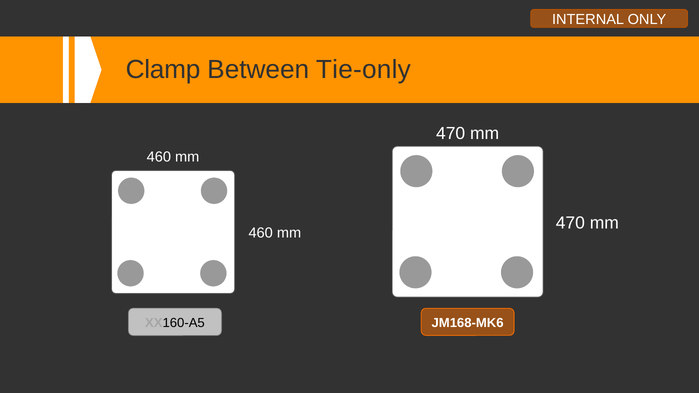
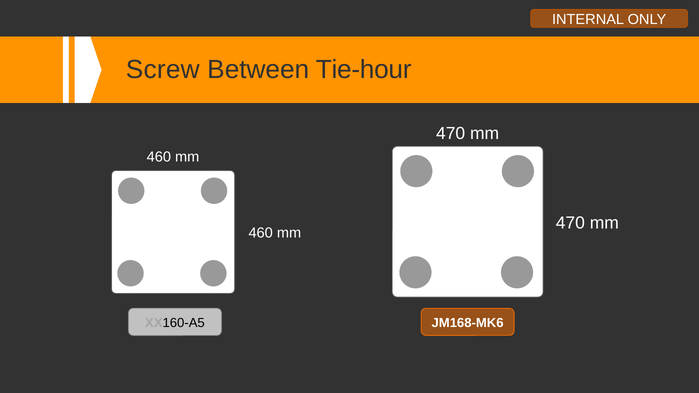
Clamp: Clamp -> Screw (163, 70)
Tie-only: Tie-only -> Tie-hour (364, 70)
